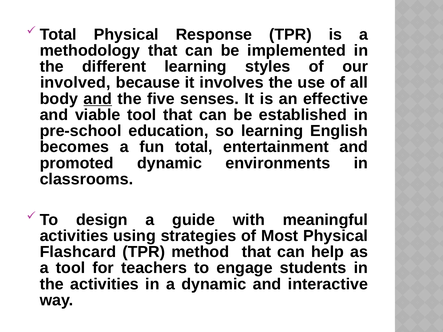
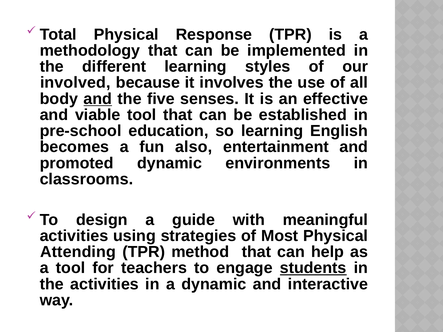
fun total: total -> also (194, 147)
Flashcard: Flashcard -> Attending (78, 252)
students underline: none -> present (313, 268)
